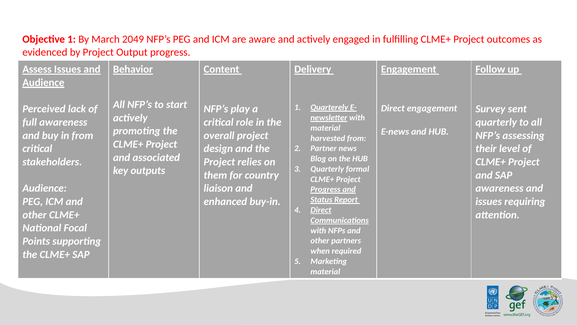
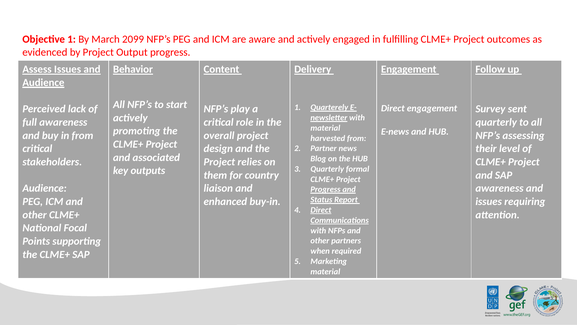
2049: 2049 -> 2099 (133, 39)
